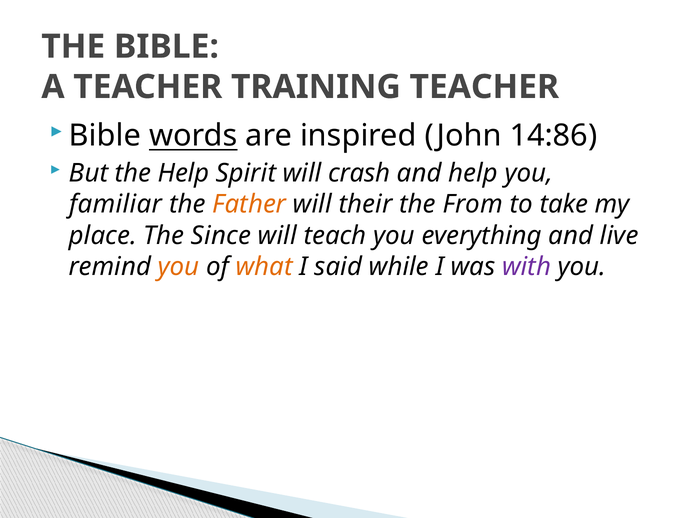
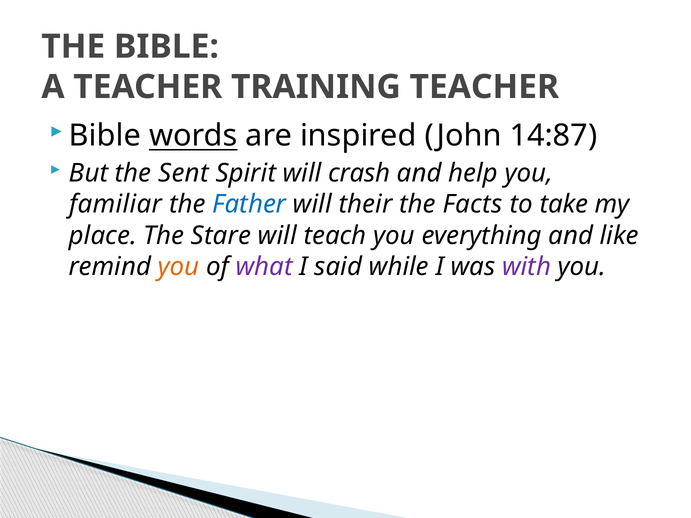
14:86: 14:86 -> 14:87 (553, 136)
the Help: Help -> Sent (183, 173)
Father colour: orange -> blue (249, 205)
From: From -> Facts (473, 205)
Since: Since -> Stare (221, 236)
live: live -> like (619, 236)
what colour: orange -> purple (264, 267)
